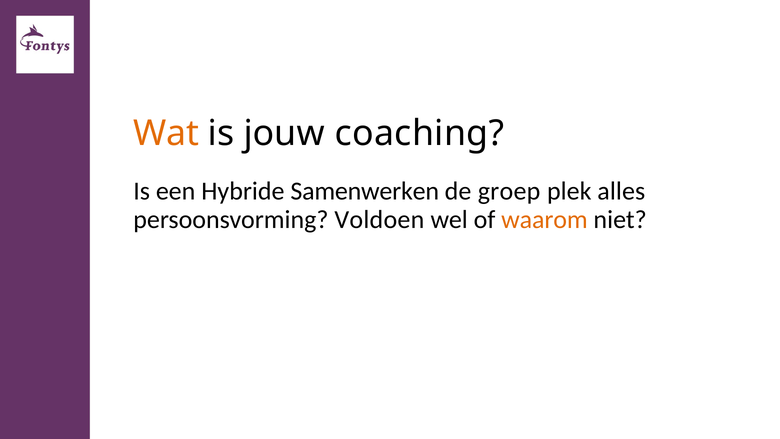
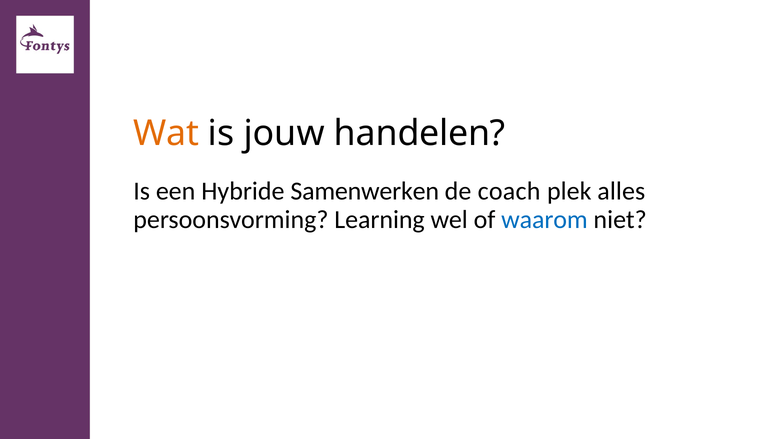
coaching: coaching -> handelen (420, 133)
groep: groep -> coach (509, 191)
Voldoen: Voldoen -> Learning (380, 219)
waarom colour: orange -> blue (544, 219)
